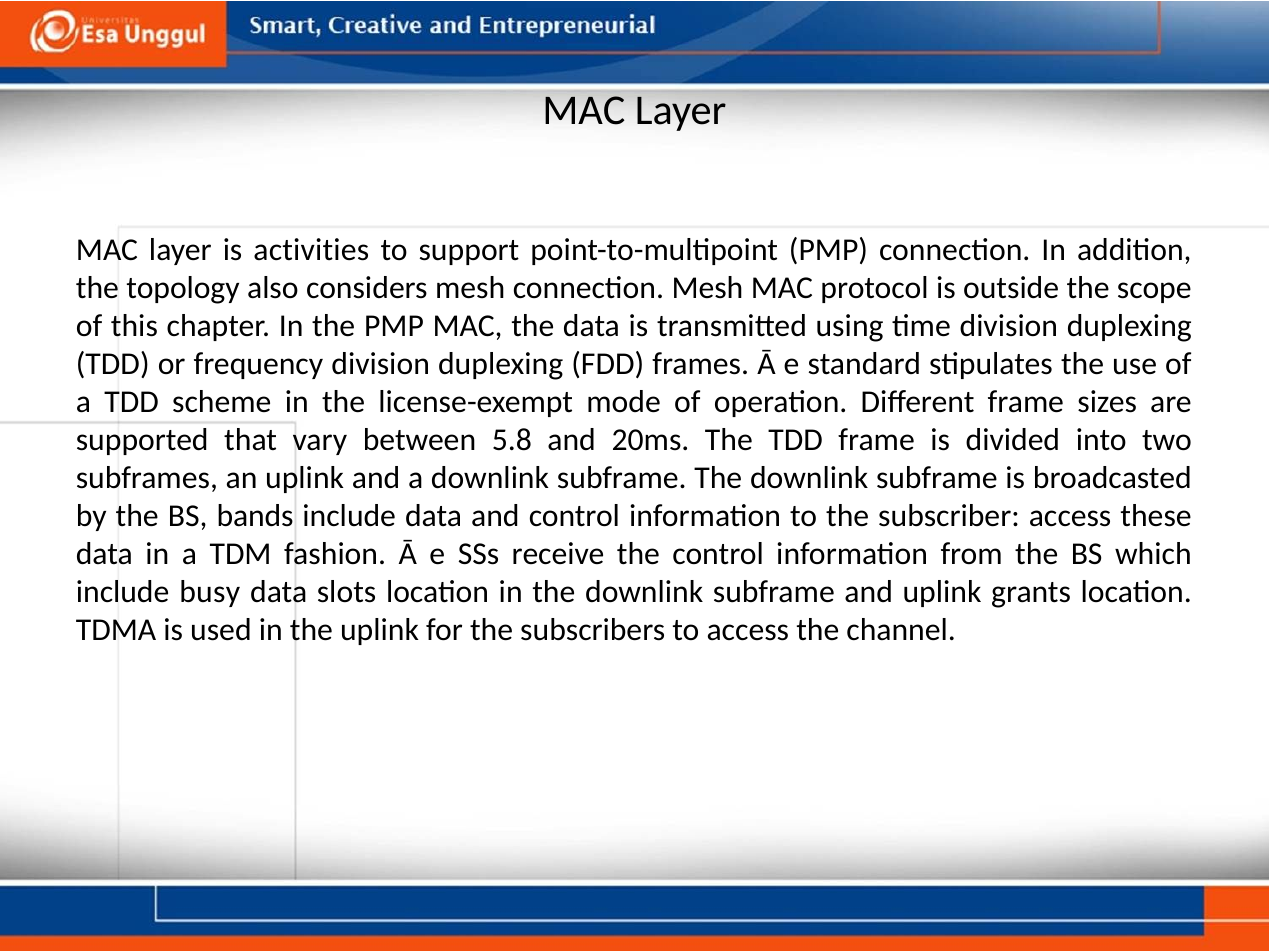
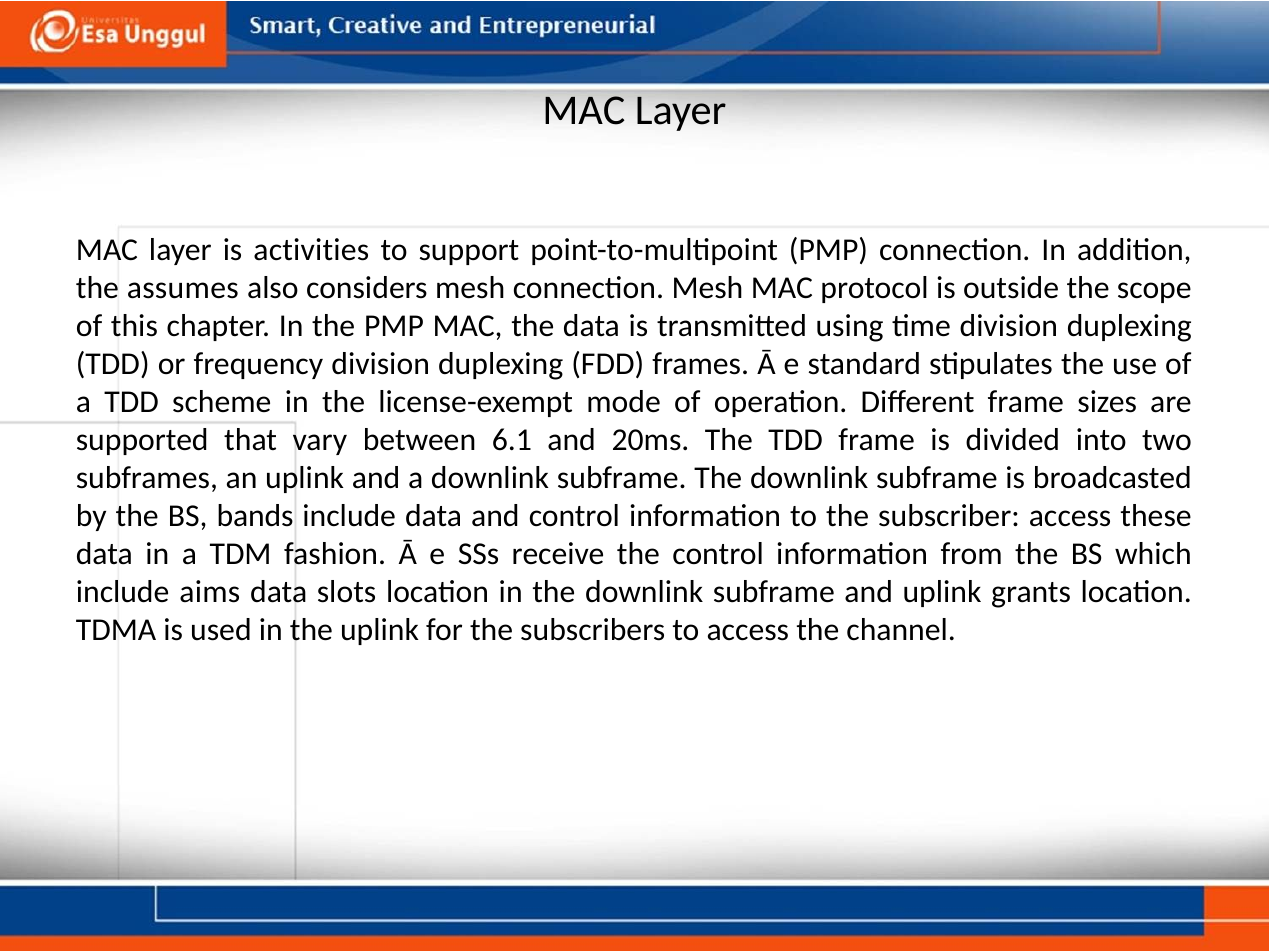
topology: topology -> assumes (183, 288)
5.8: 5.8 -> 6.1 (512, 440)
busy: busy -> aims (210, 592)
